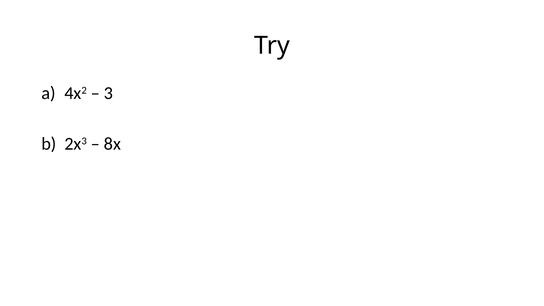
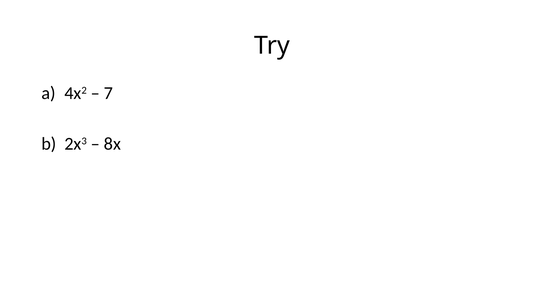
3: 3 -> 7 (109, 93)
